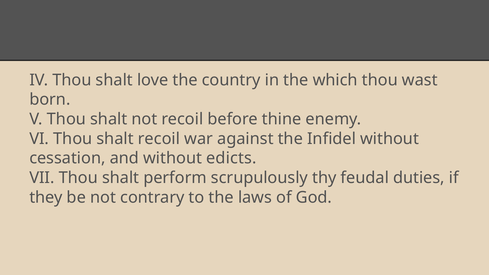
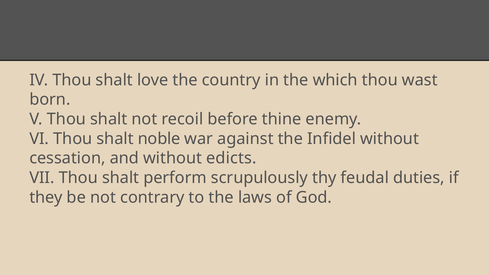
shalt recoil: recoil -> noble (159, 139)
